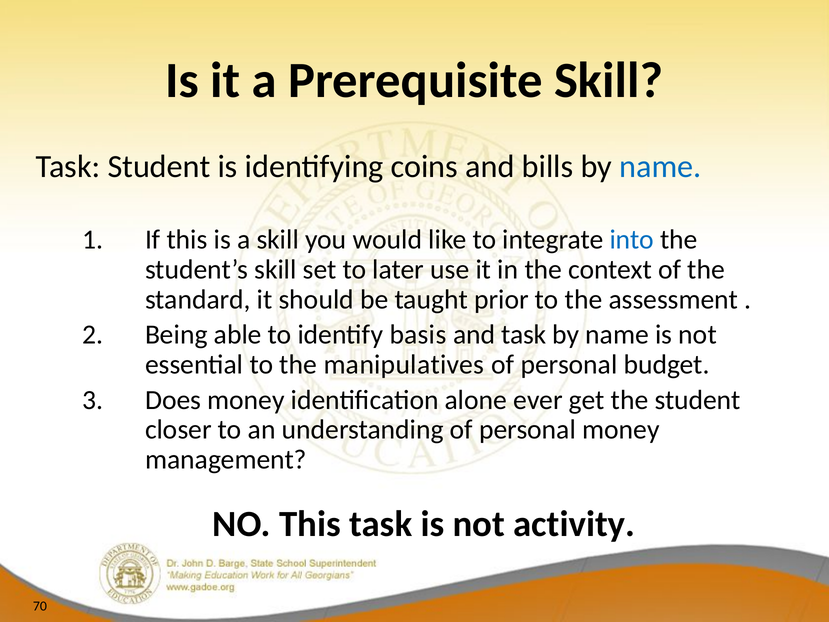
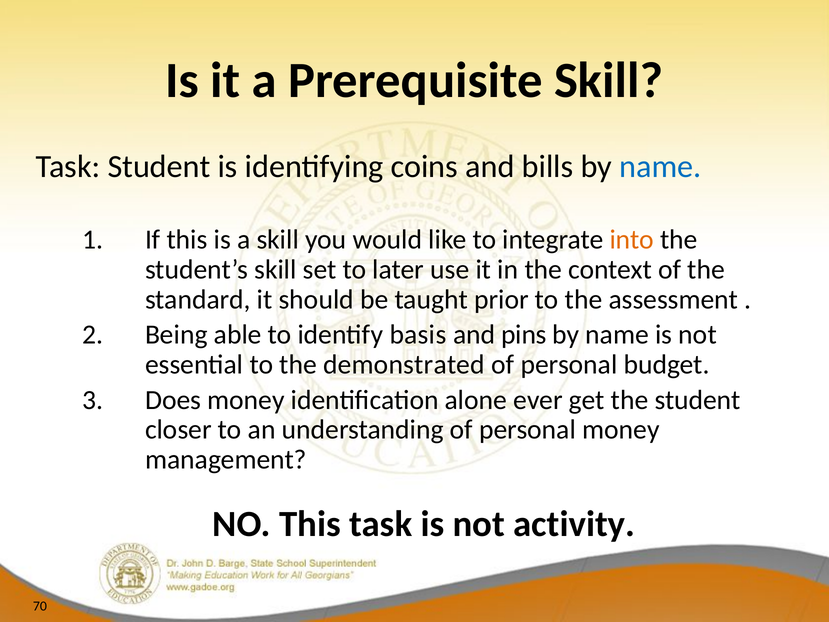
into colour: blue -> orange (632, 240)
and task: task -> pins (524, 335)
manipulatives: manipulatives -> demonstrated (404, 365)
